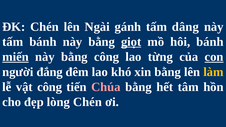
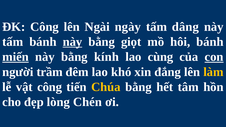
ĐK Chén: Chén -> Công (44, 27)
gánh: gánh -> ngày (128, 27)
này underline: none -> present (72, 42)
giọt underline: present -> none (131, 42)
bằng công: công -> kính (106, 57)
từng: từng -> cùng (160, 57)
đắng: đắng -> trầm (50, 72)
xin bằng: bằng -> đắng (168, 72)
Chúa colour: pink -> yellow (106, 87)
